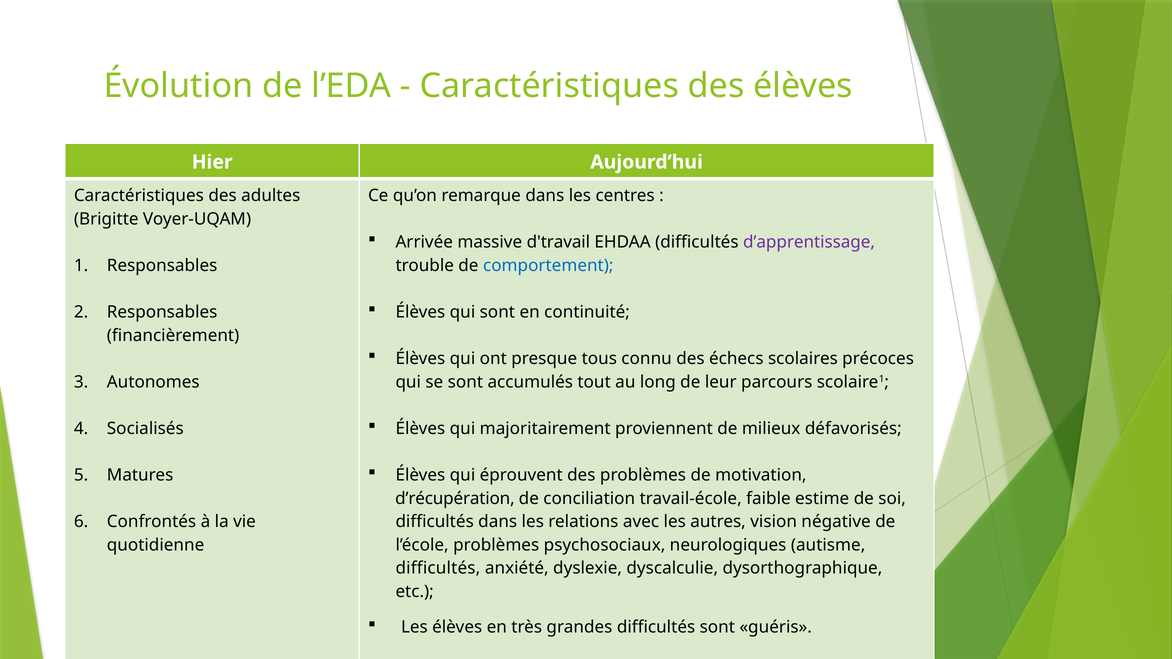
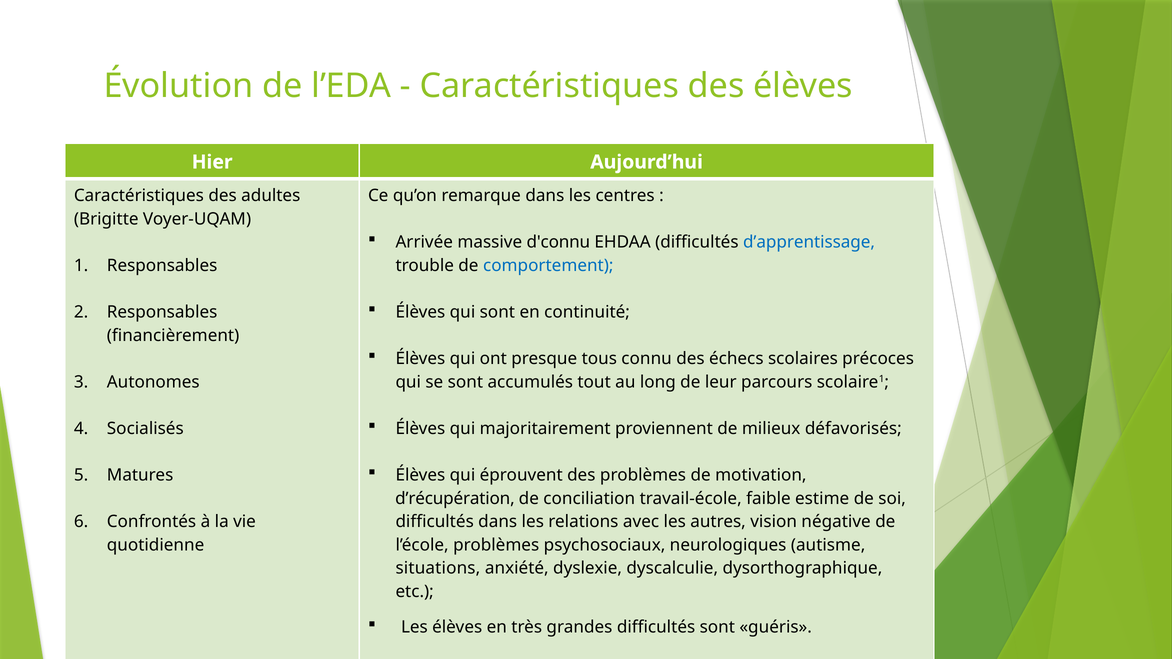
d'travail: d'travail -> d'connu (558, 242)
d’apprentissage colour: purple -> blue (809, 242)
difficultés: difficultés -> situations (438, 568)
